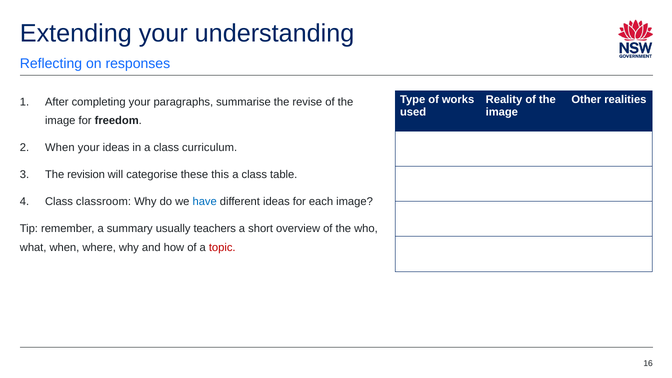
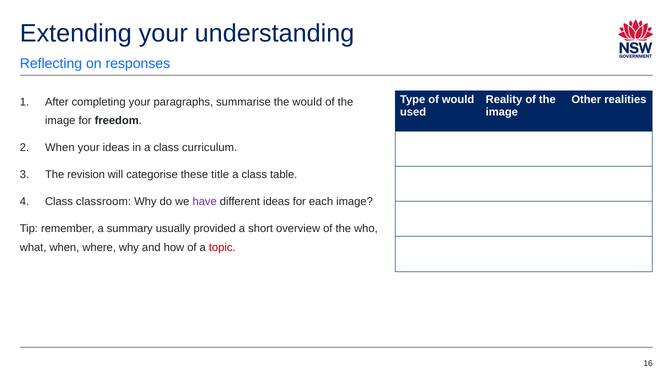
of works: works -> would (458, 100)
the revise: revise -> would (307, 102)
this: this -> title (220, 175)
have colour: blue -> purple (205, 202)
teachers: teachers -> provided (215, 229)
